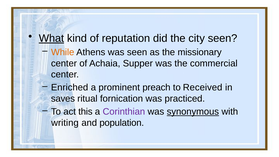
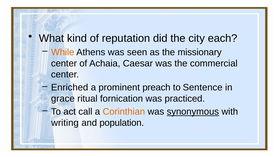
What underline: present -> none (51, 38)
city seen: seen -> each (223, 38)
Supper: Supper -> Caesar (138, 63)
Received: Received -> Sentence (203, 87)
saves: saves -> grace (63, 99)
this: this -> call (85, 112)
Corinthian colour: purple -> orange (124, 112)
